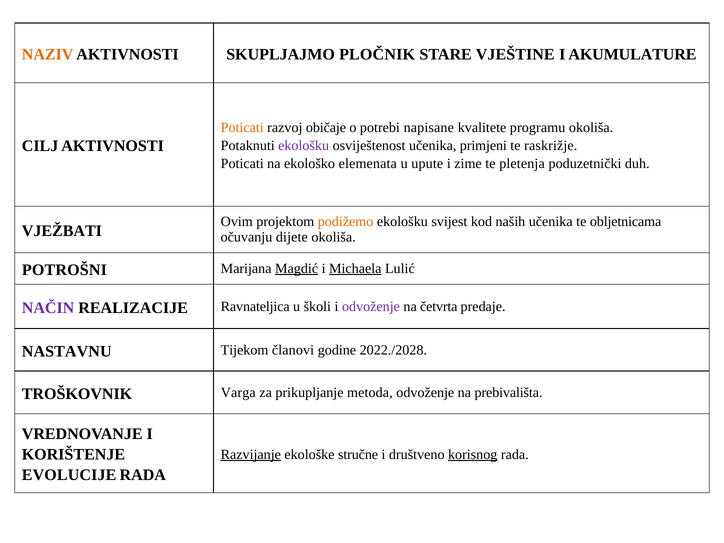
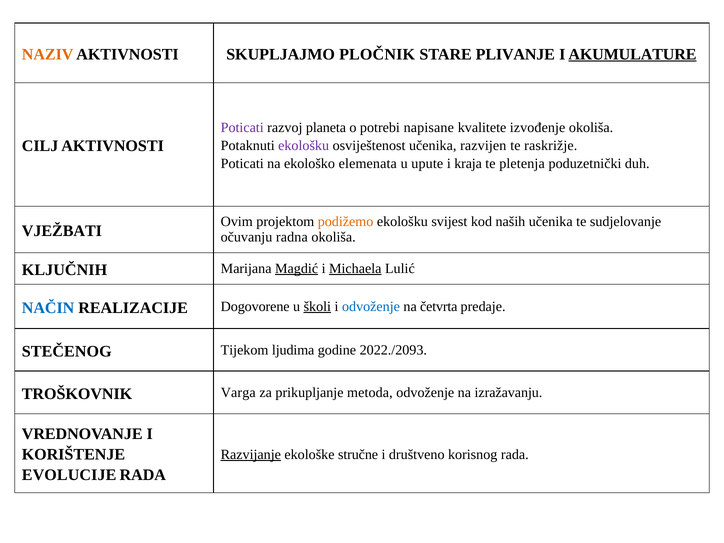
VJEŠTINE: VJEŠTINE -> PLIVANJE (515, 54)
AKUMULATURE underline: none -> present (632, 54)
Poticati colour: orange -> purple (242, 128)
običaje: običaje -> planeta (326, 128)
programu: programu -> izvođenje (538, 128)
primjeni: primjeni -> razvijen (483, 146)
zime: zime -> kraja (468, 164)
obljetnicama: obljetnicama -> sudjelovanje (626, 222)
dijete: dijete -> radna (292, 237)
POTROŠNI: POTROŠNI -> KLJUČNIH (64, 270)
NAČIN colour: purple -> blue (48, 308)
Ravnateljica: Ravnateljica -> Dogovorene (255, 306)
školi underline: none -> present (317, 306)
odvoženje colour: purple -> blue (371, 306)
NASTAVNU: NASTAVNU -> STEČENOG (67, 351)
članovi: članovi -> ljudima (293, 350)
2022./2028: 2022./2028 -> 2022./2093 (393, 350)
prebivališta: prebivališta -> izražavanju (508, 392)
korisnog underline: present -> none (473, 454)
